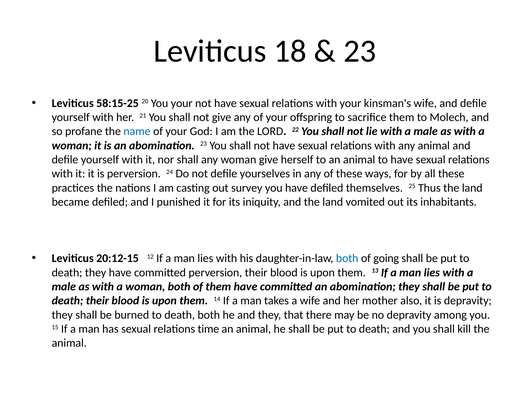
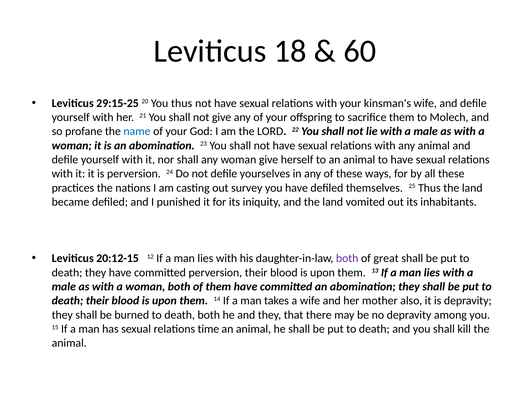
23: 23 -> 60 (360, 51)
58:15-25: 58:15-25 -> 29:15-25 (118, 103)
You your: your -> thus (182, 103)
both colour: blue -> purple (347, 259)
going: going -> great (386, 259)
